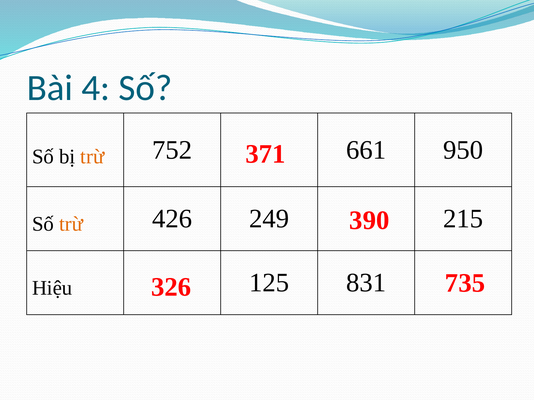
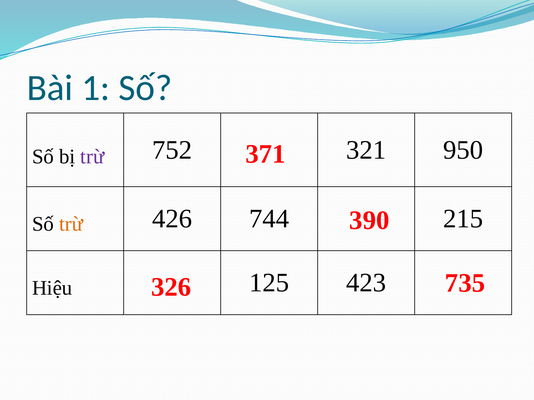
4: 4 -> 1 (96, 88)
trừ colour: orange -> purple (92, 157)
661: 661 -> 321 (366, 150)
249: 249 -> 744 (269, 219)
831: 831 -> 423 (366, 283)
